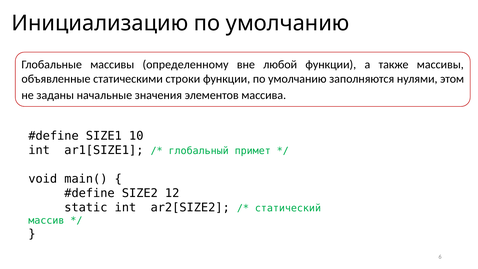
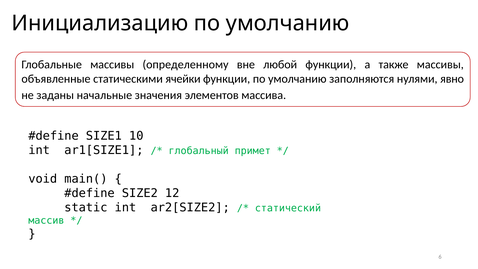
строки: строки -> ячейки (183, 79)
этом: этом -> явно (452, 79)
